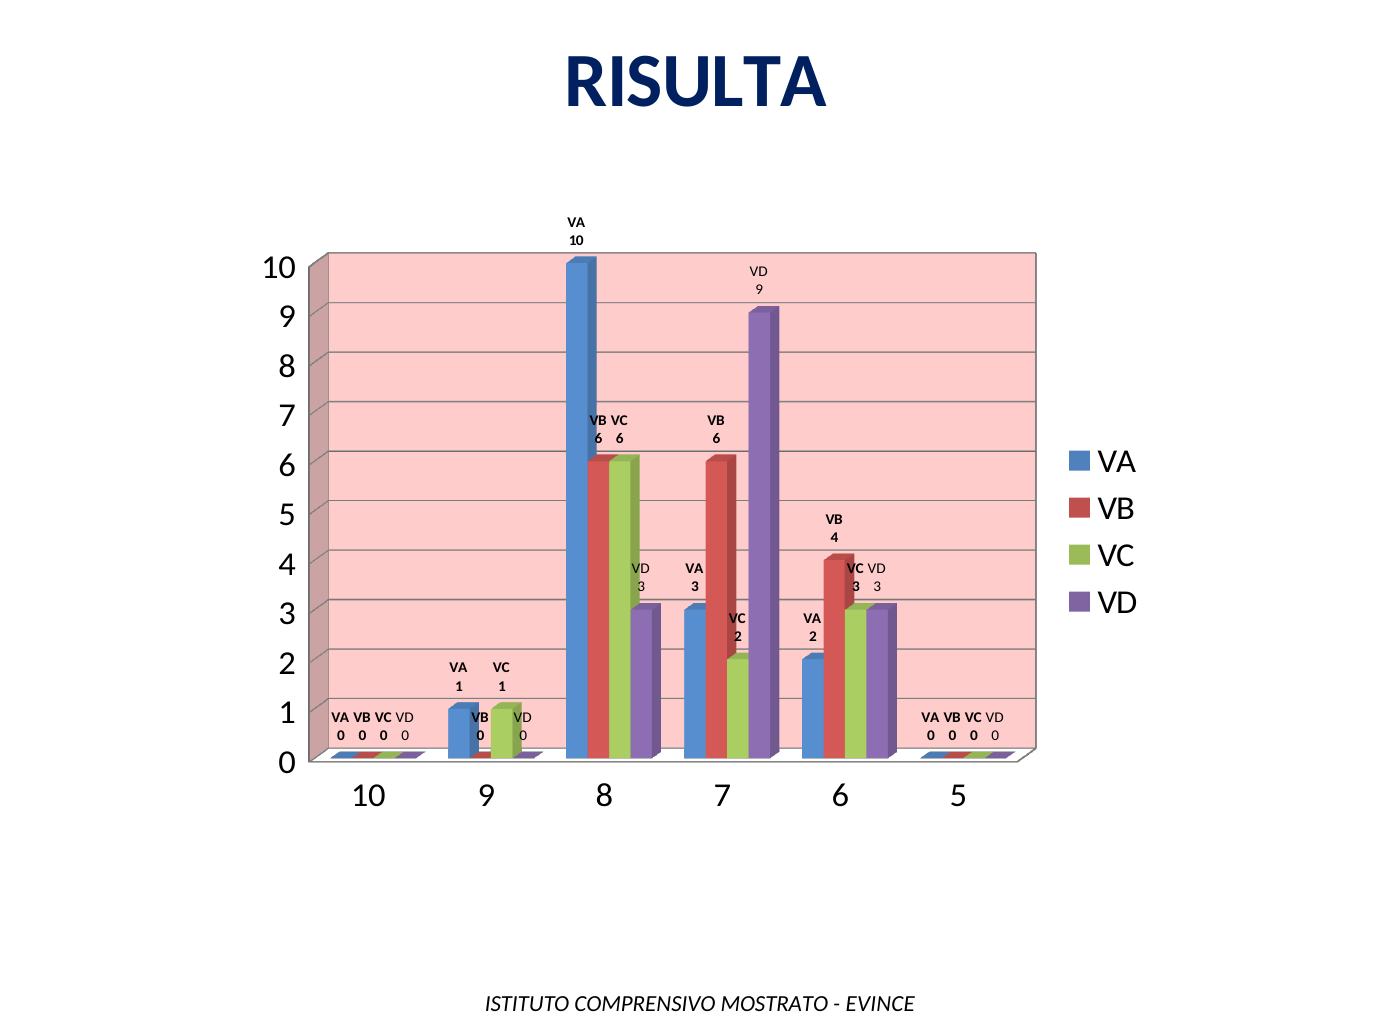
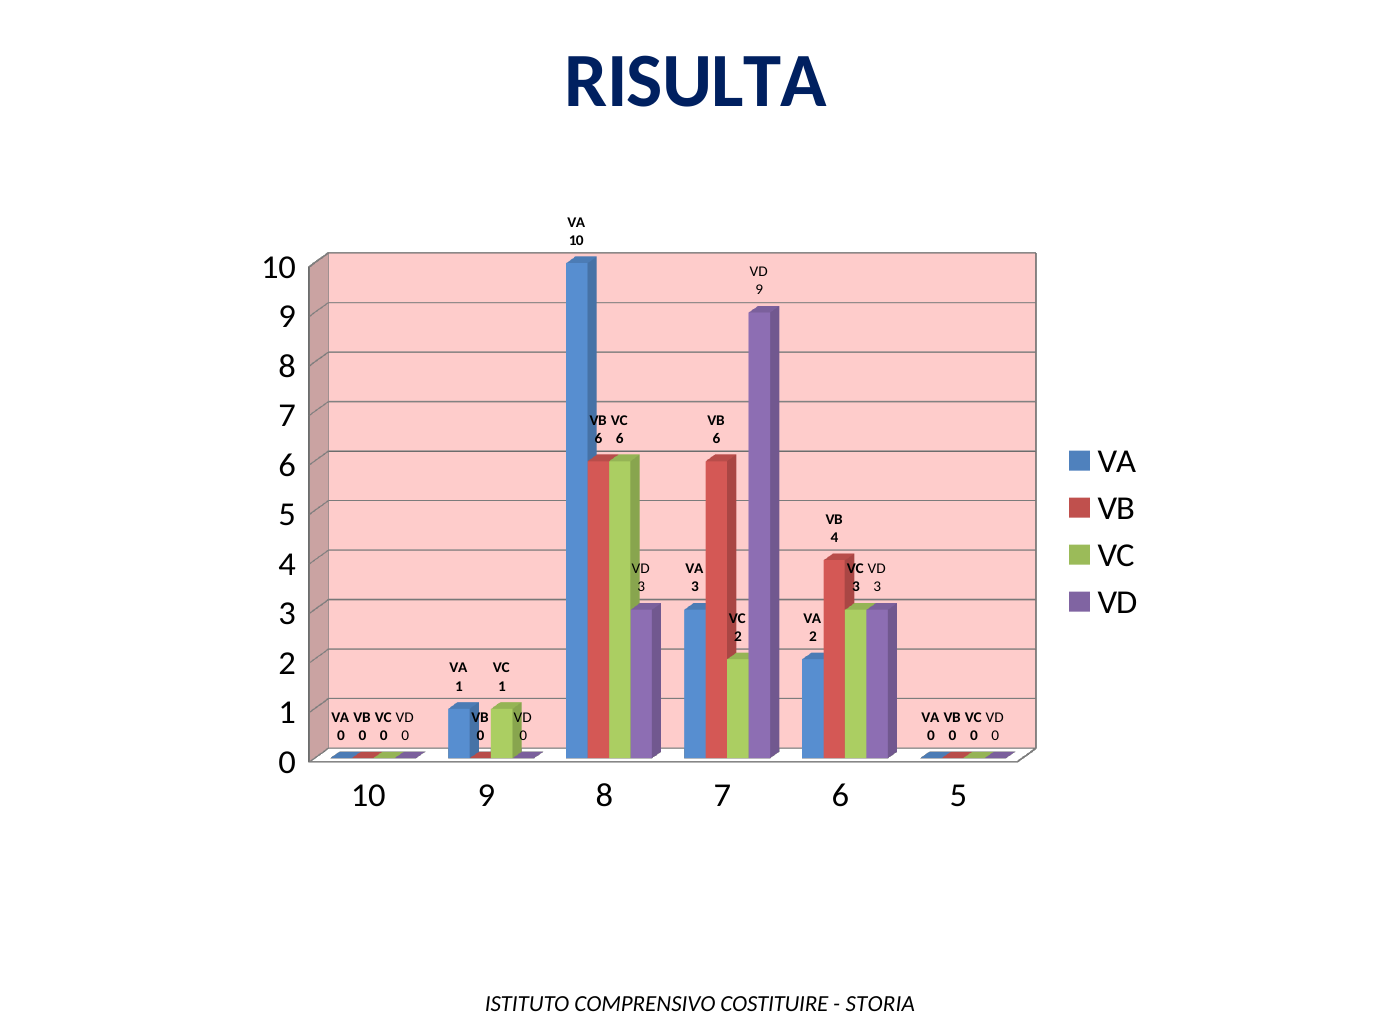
MOSTRATO: MOSTRATO -> COSTITUIRE (774, 1004)
EVINCE: EVINCE -> STORIA (880, 1004)
